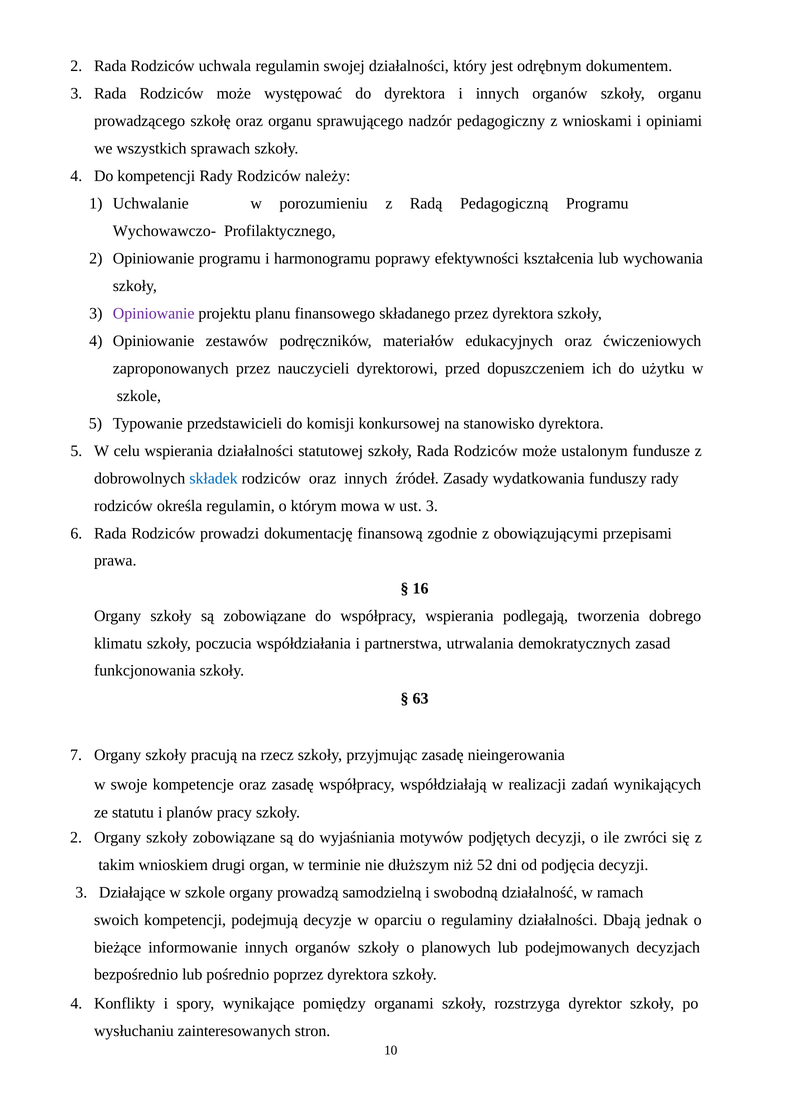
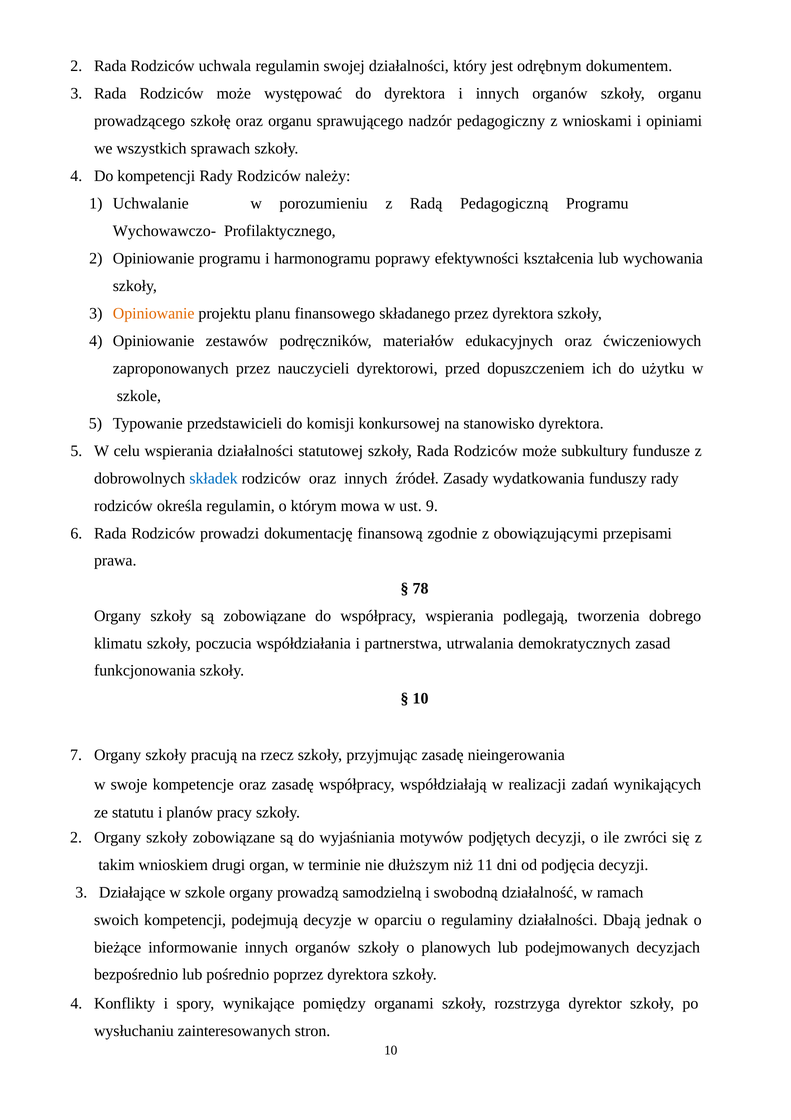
Opiniowanie colour: purple -> orange (154, 313)
ustalonym: ustalonym -> subkultury (595, 451)
ust 3: 3 -> 9 (432, 505)
16: 16 -> 78 (421, 588)
63: 63 -> 10 (421, 698)
52: 52 -> 11 (485, 865)
